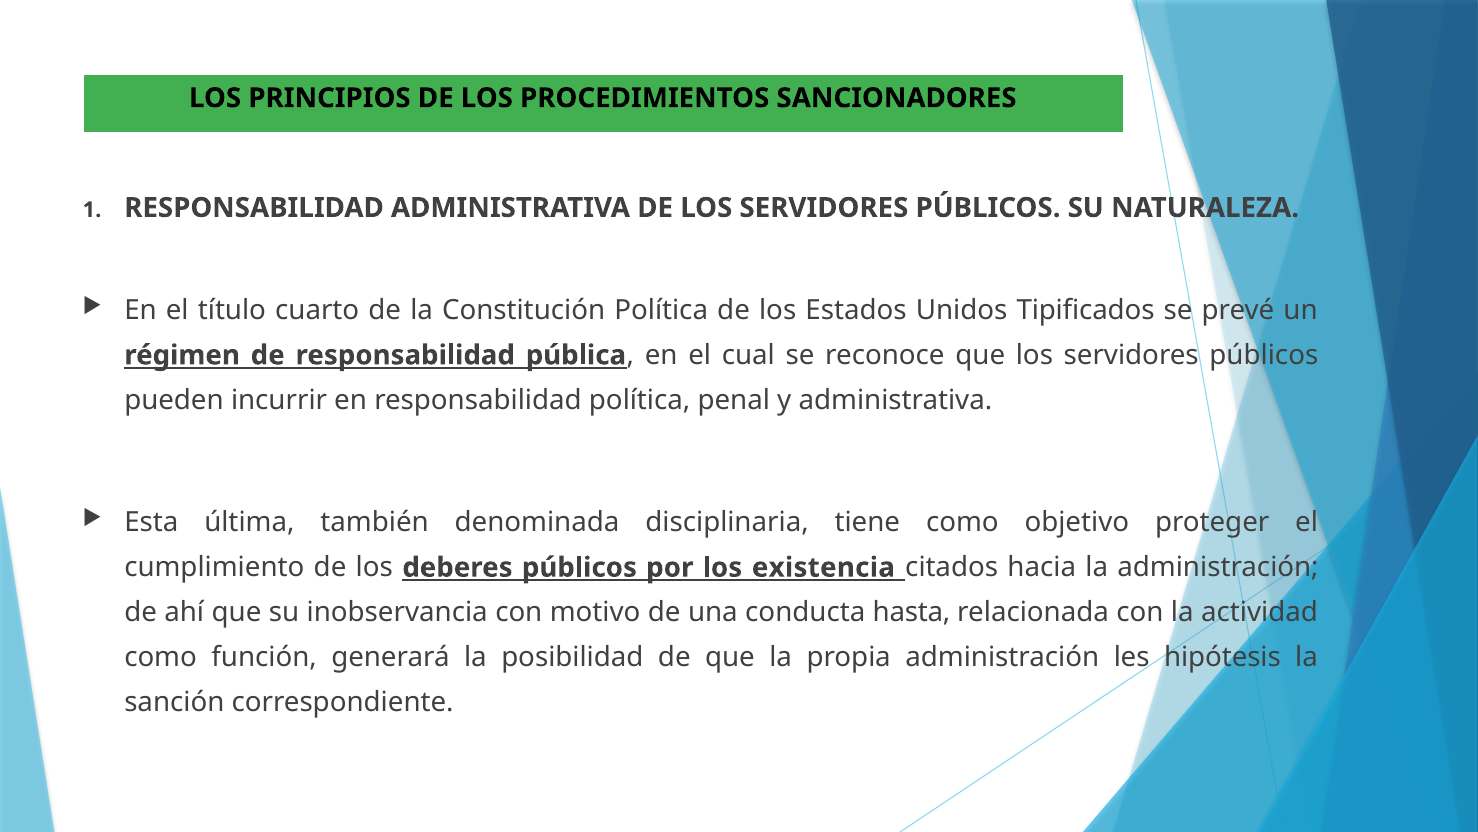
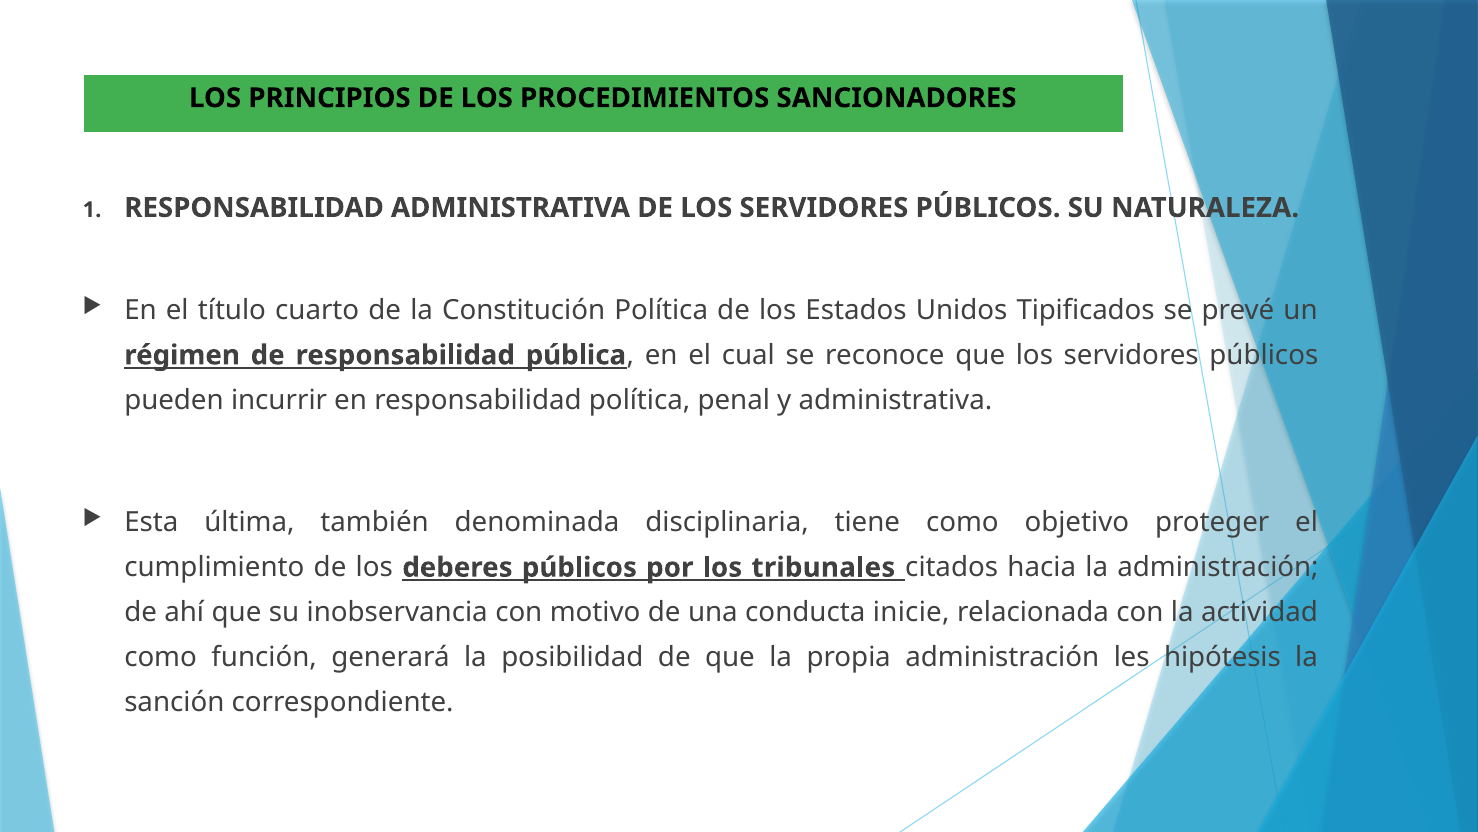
existencia: existencia -> tribunales (823, 567)
hasta: hasta -> inicie (911, 612)
